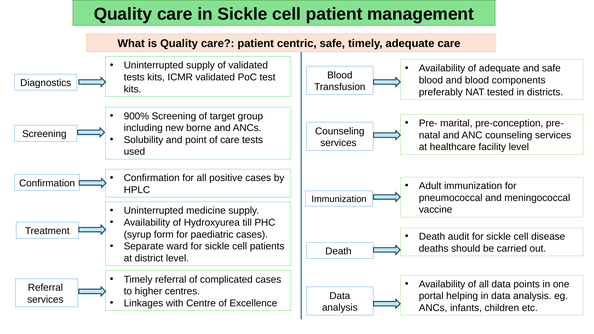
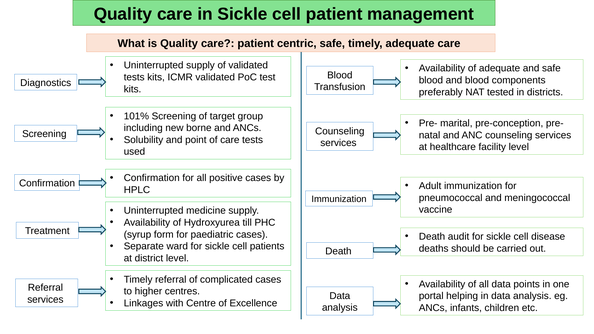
900%: 900% -> 101% (136, 116)
